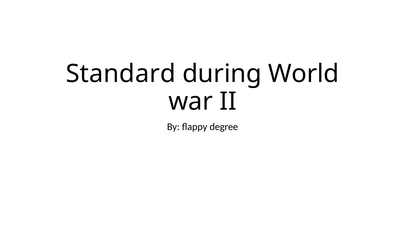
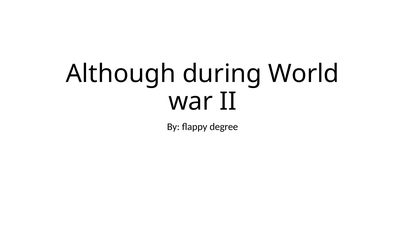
Standard: Standard -> Although (121, 74)
